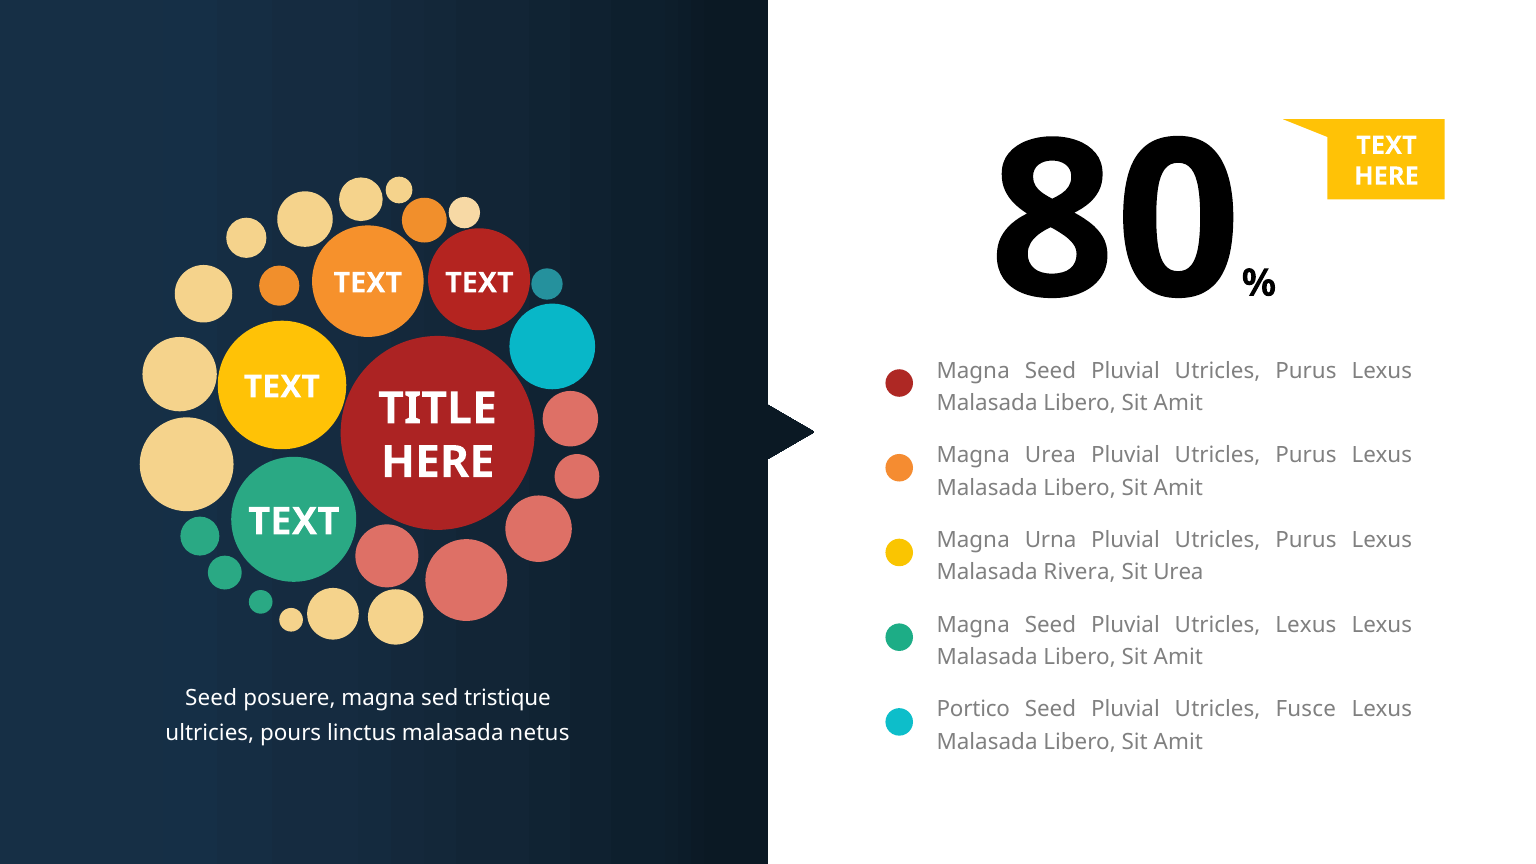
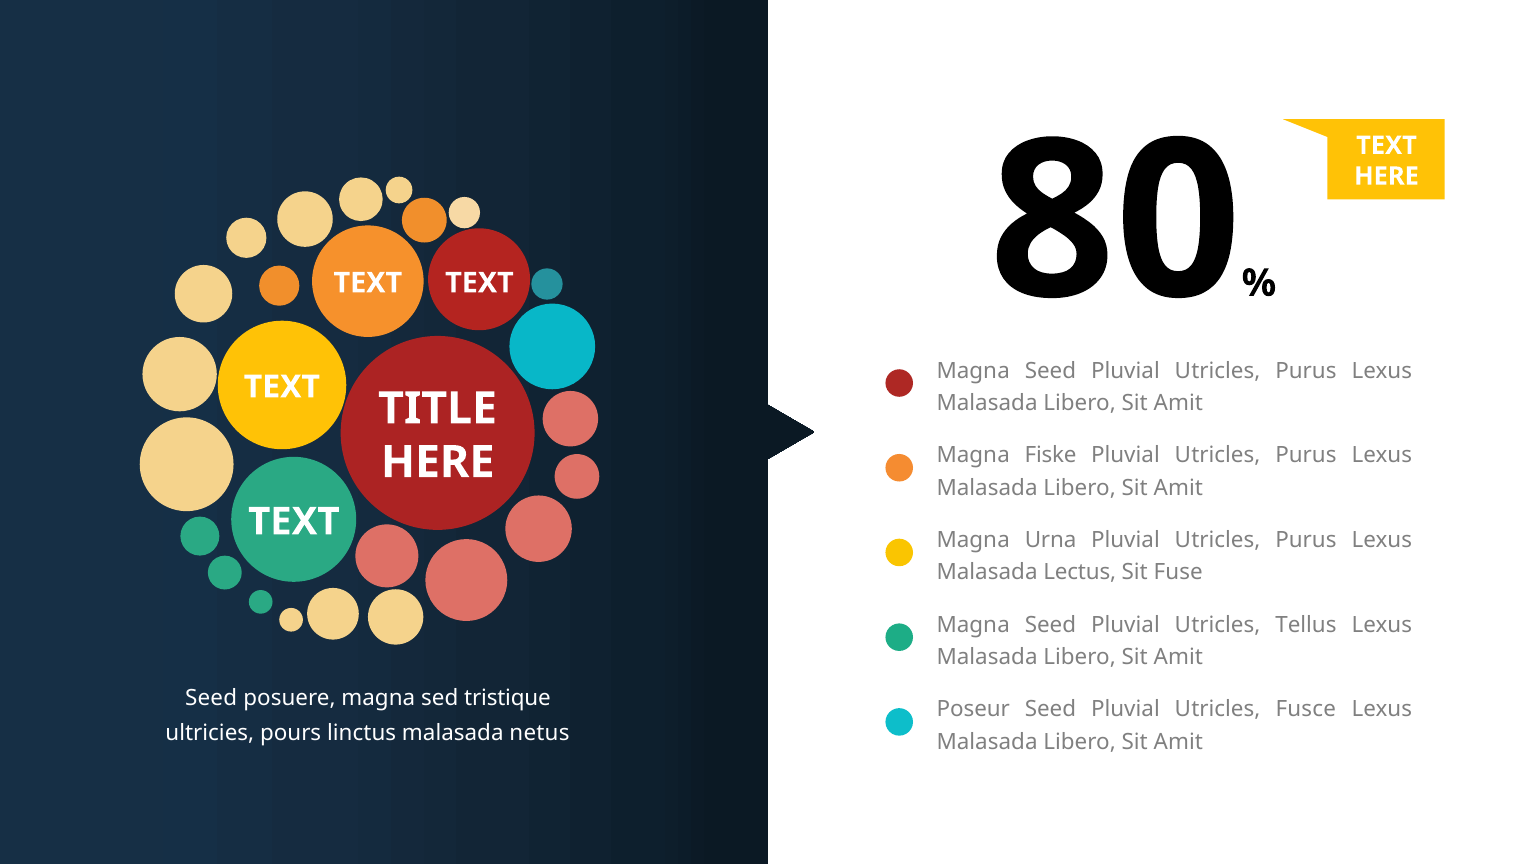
Magna Urea: Urea -> Fiske (1051, 455)
Rivera: Rivera -> Lectus (1080, 572)
Sit Urea: Urea -> Fuse (1178, 572)
Utricles Lexus: Lexus -> Tellus (1306, 625)
Portico: Portico -> Poseur (973, 710)
